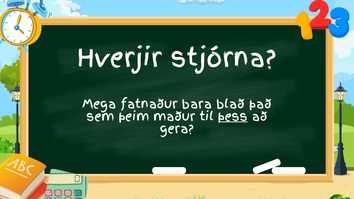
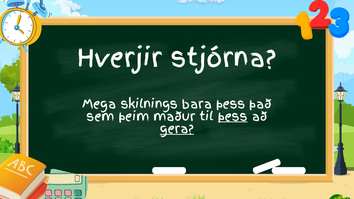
fatnaður: fatnaður -> skilnings (149, 104)
bara blað: blað -> þess (231, 104)
gera underline: none -> present (177, 129)
